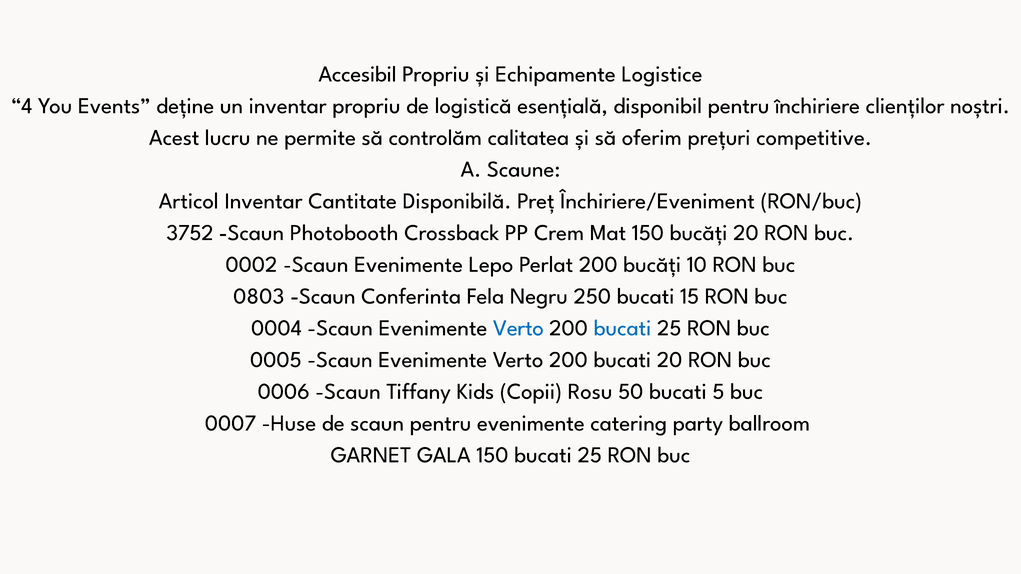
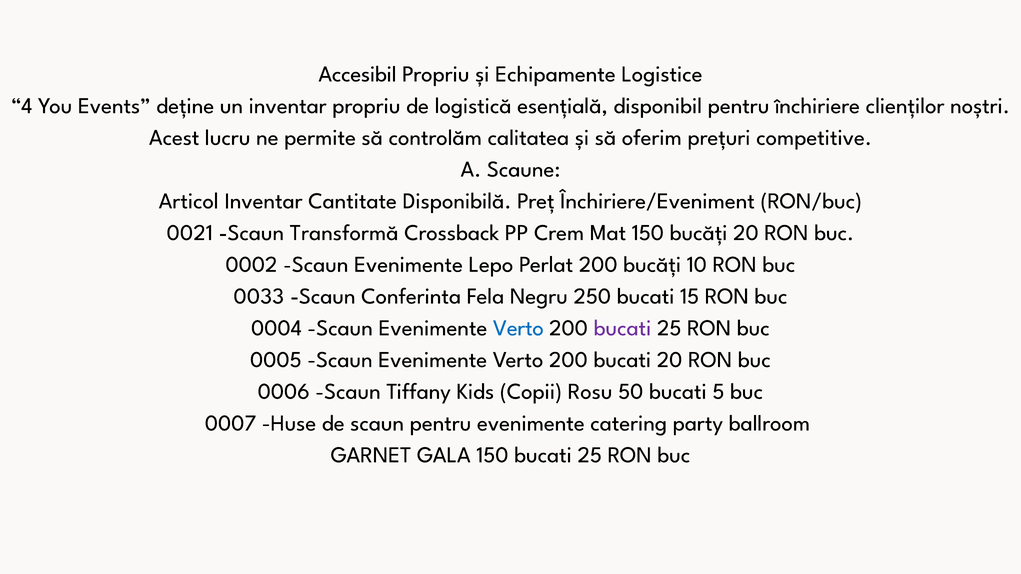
3752: 3752 -> 0021 (190, 233)
Photobooth: Photobooth -> Transformă (344, 233)
0803: 0803 -> 0033 (259, 296)
bucati colour: blue -> purple (622, 328)
